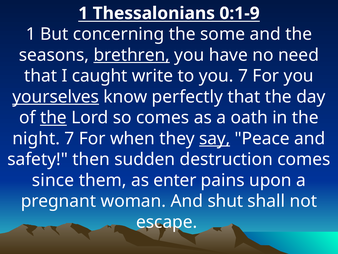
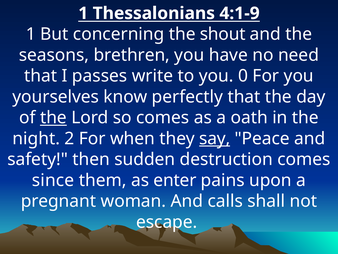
0:1-9: 0:1-9 -> 4:1-9 (240, 13)
some: some -> shout (223, 34)
brethren underline: present -> none (132, 55)
caught: caught -> passes (100, 76)
you 7: 7 -> 0 (243, 76)
yourselves underline: present -> none (56, 97)
night 7: 7 -> 2 (69, 138)
shut: shut -> calls (225, 201)
